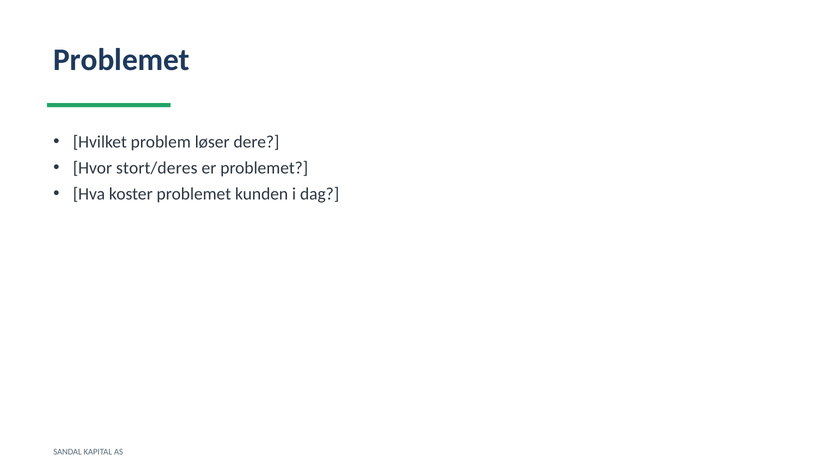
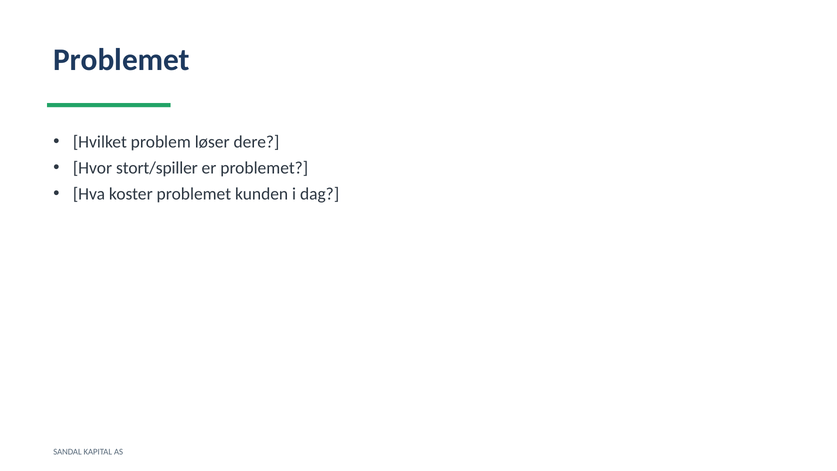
stort/deres: stort/deres -> stort/spiller (157, 168)
